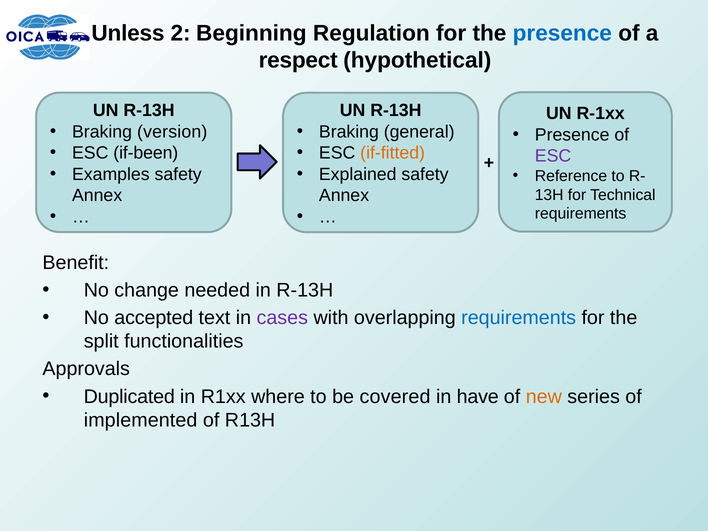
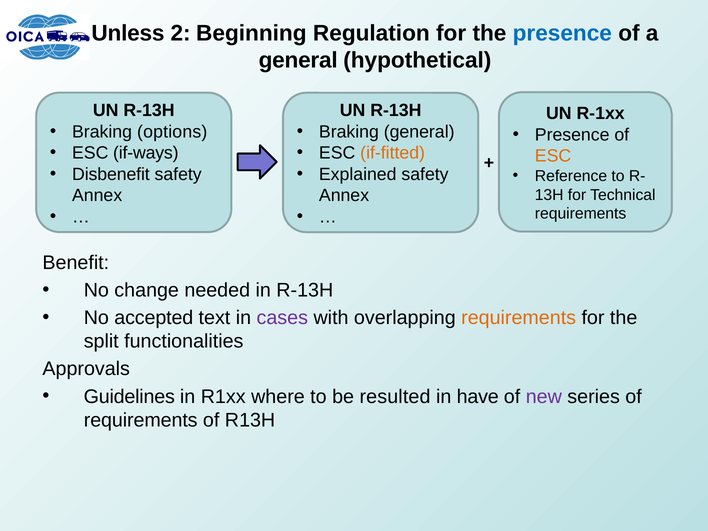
respect: respect -> general (298, 60)
version: version -> options (172, 132)
if-been: if-been -> if-ways (146, 153)
ESC colour: purple -> orange (553, 156)
Examples: Examples -> Disbenefit (111, 174)
requirements colour: blue -> orange (519, 318)
Duplicated: Duplicated -> Guidelines (129, 397)
covered: covered -> resulted (395, 397)
new colour: orange -> purple (544, 397)
implemented: implemented -> requirements (141, 420)
